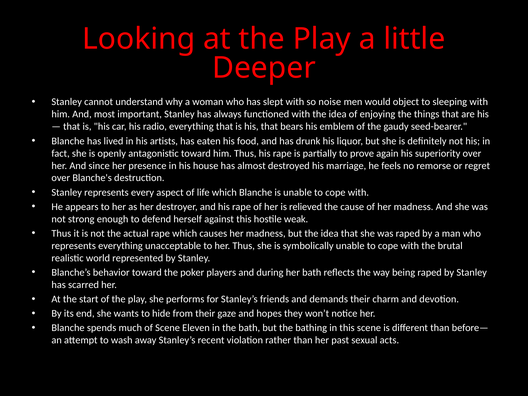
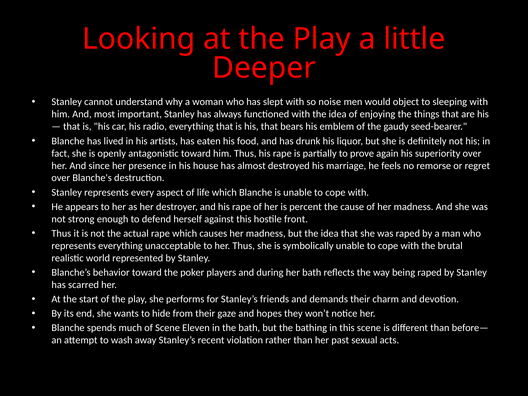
relieved: relieved -> percent (305, 207)
weak: weak -> front (296, 219)
